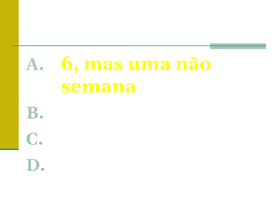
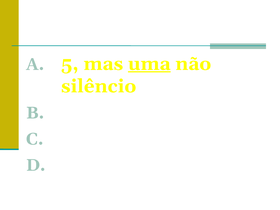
6: 6 -> 5 (70, 64)
uma underline: none -> present (149, 64)
semana: semana -> silêncio (99, 86)
